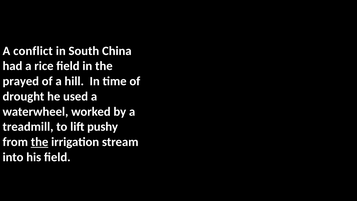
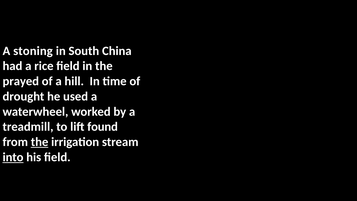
conflict: conflict -> stoning (33, 51)
pushy: pushy -> found (103, 127)
into underline: none -> present (13, 157)
